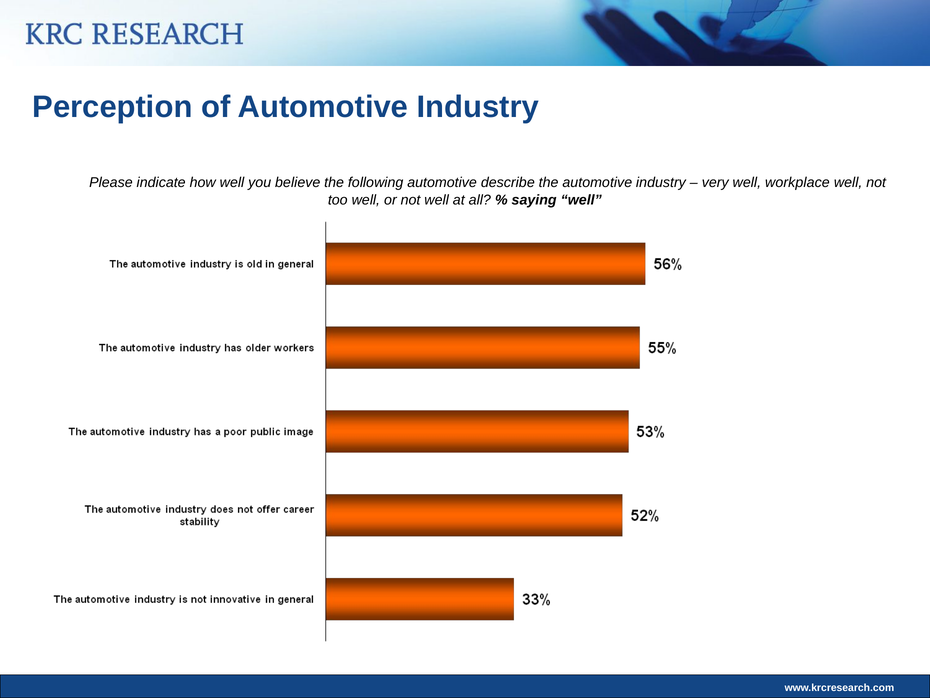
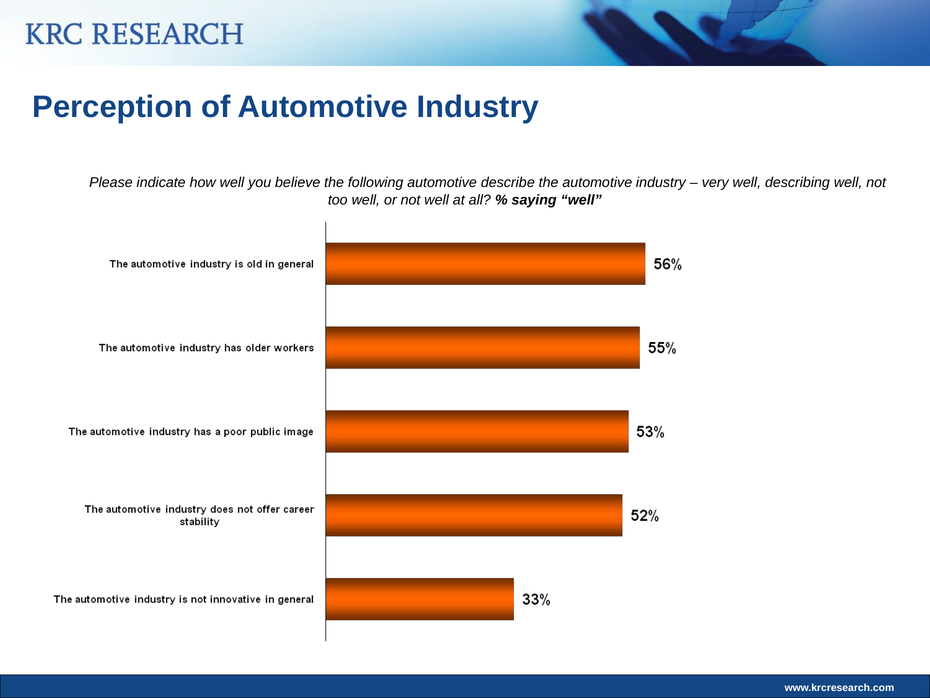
workplace: workplace -> describing (797, 183)
